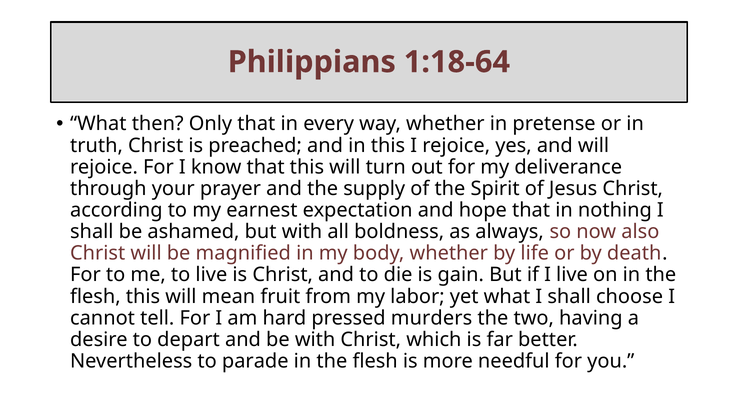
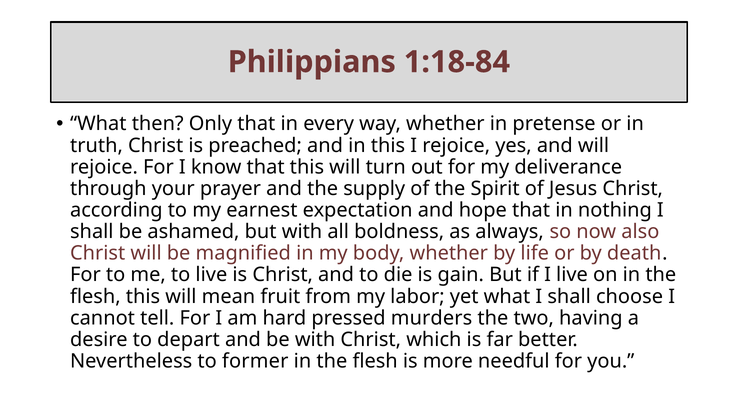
1:18-64: 1:18-64 -> 1:18-84 (457, 62)
parade: parade -> former (255, 361)
